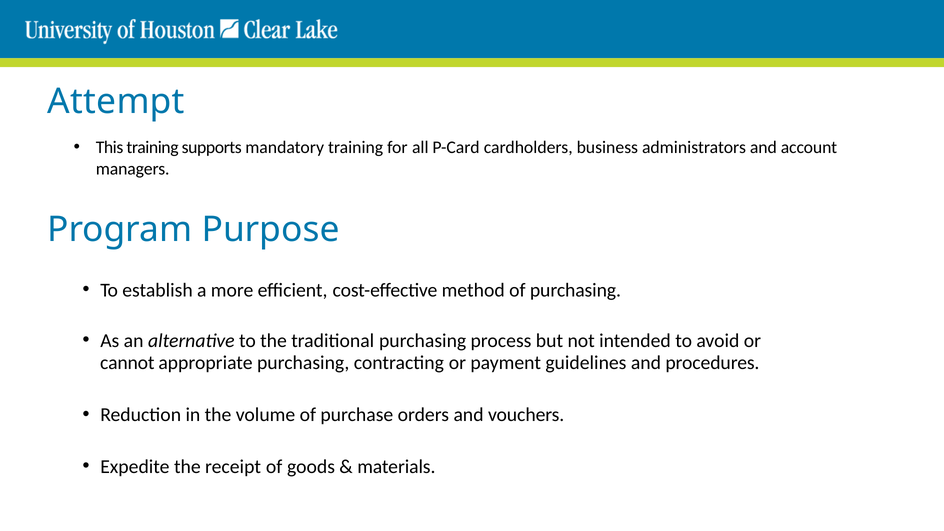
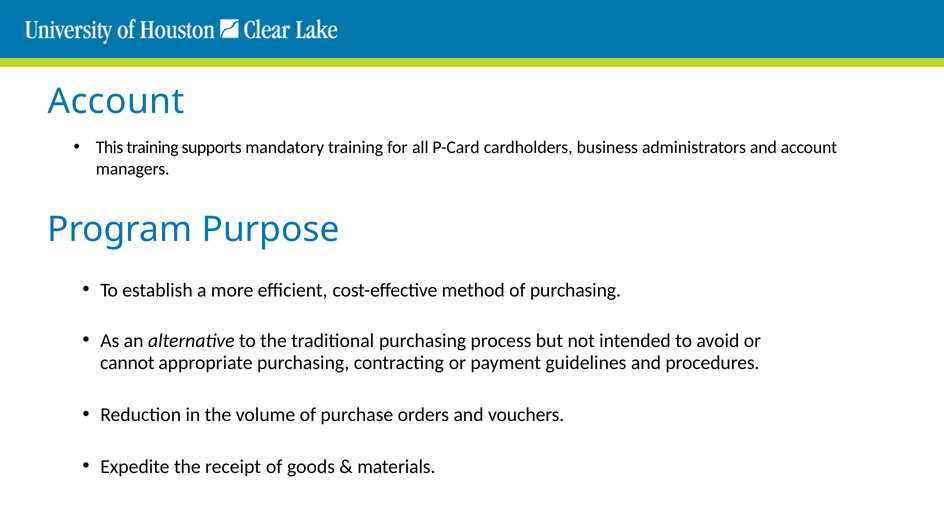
Attempt: Attempt -> Account (116, 101)
